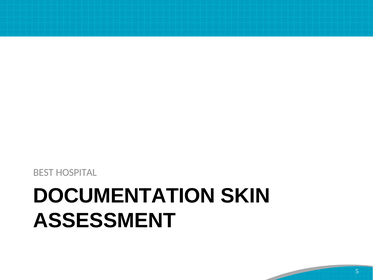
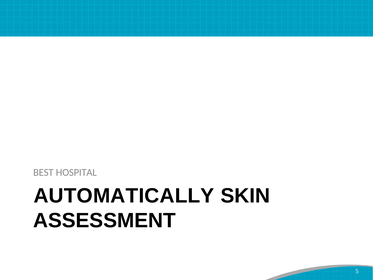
DOCUMENTATION: DOCUMENTATION -> AUTOMATICALLY (124, 196)
